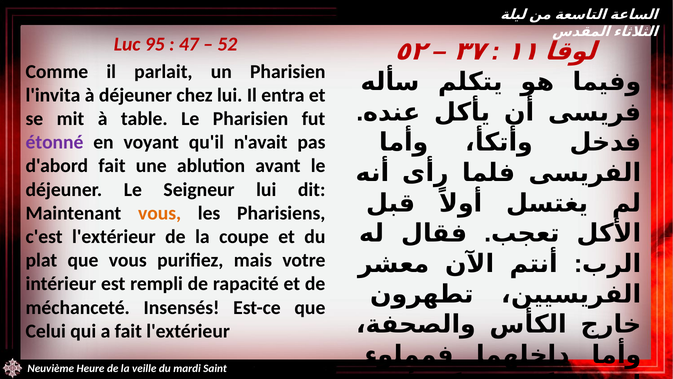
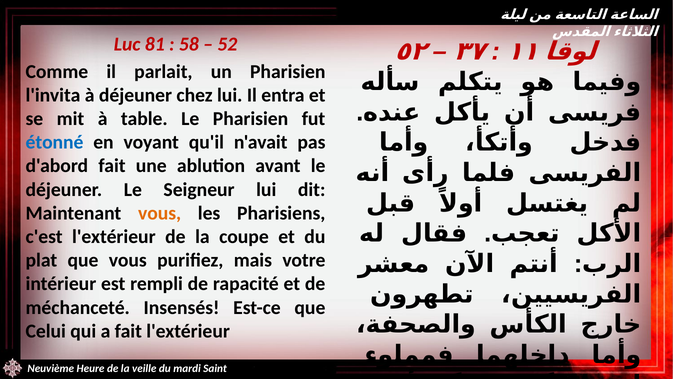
95: 95 -> 81 (155, 44)
47: 47 -> 58 (189, 44)
étonné colour: purple -> blue (55, 142)
